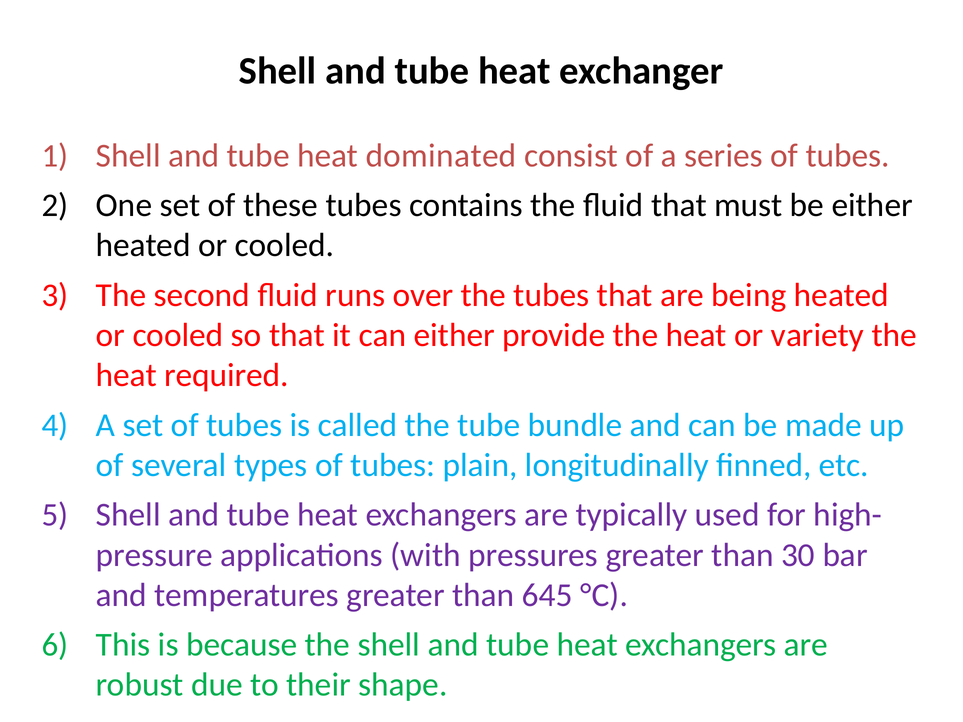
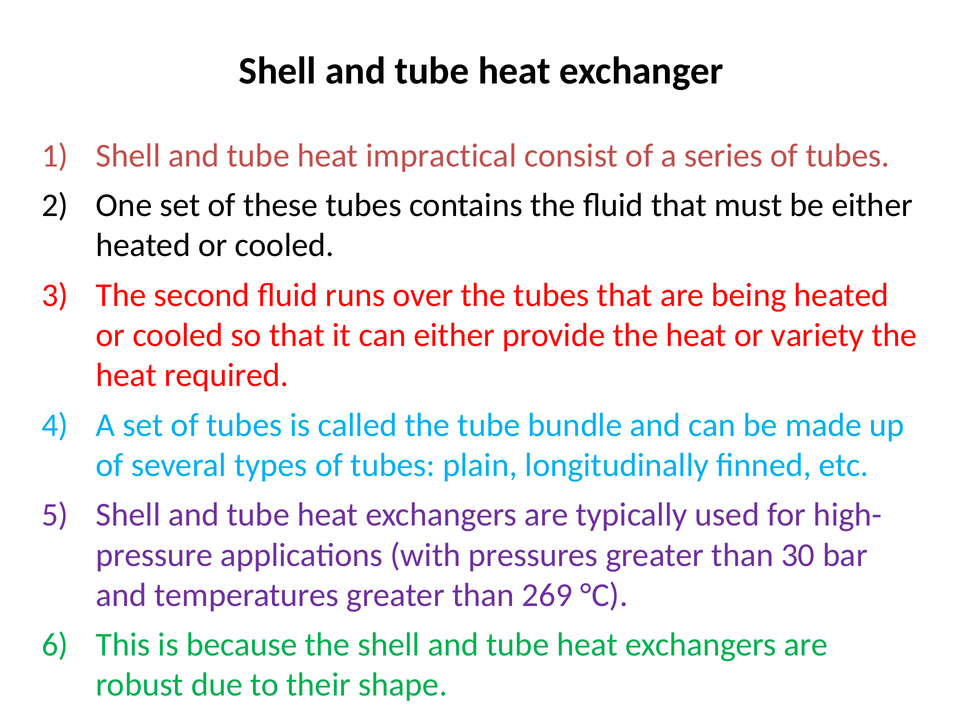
dominated: dominated -> impractical (441, 156)
645: 645 -> 269 (547, 595)
